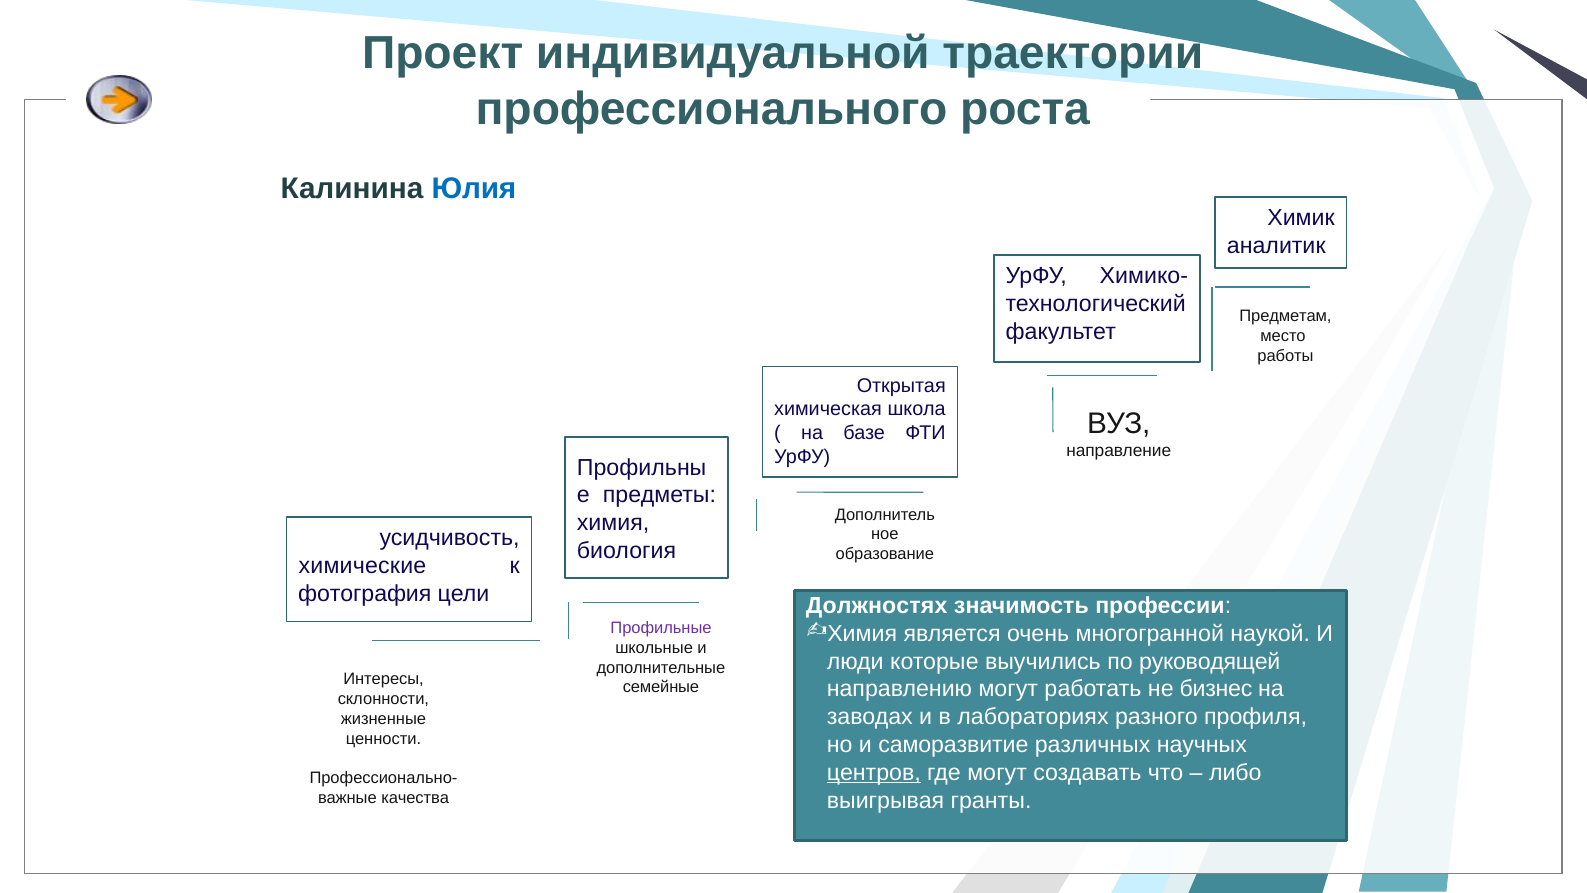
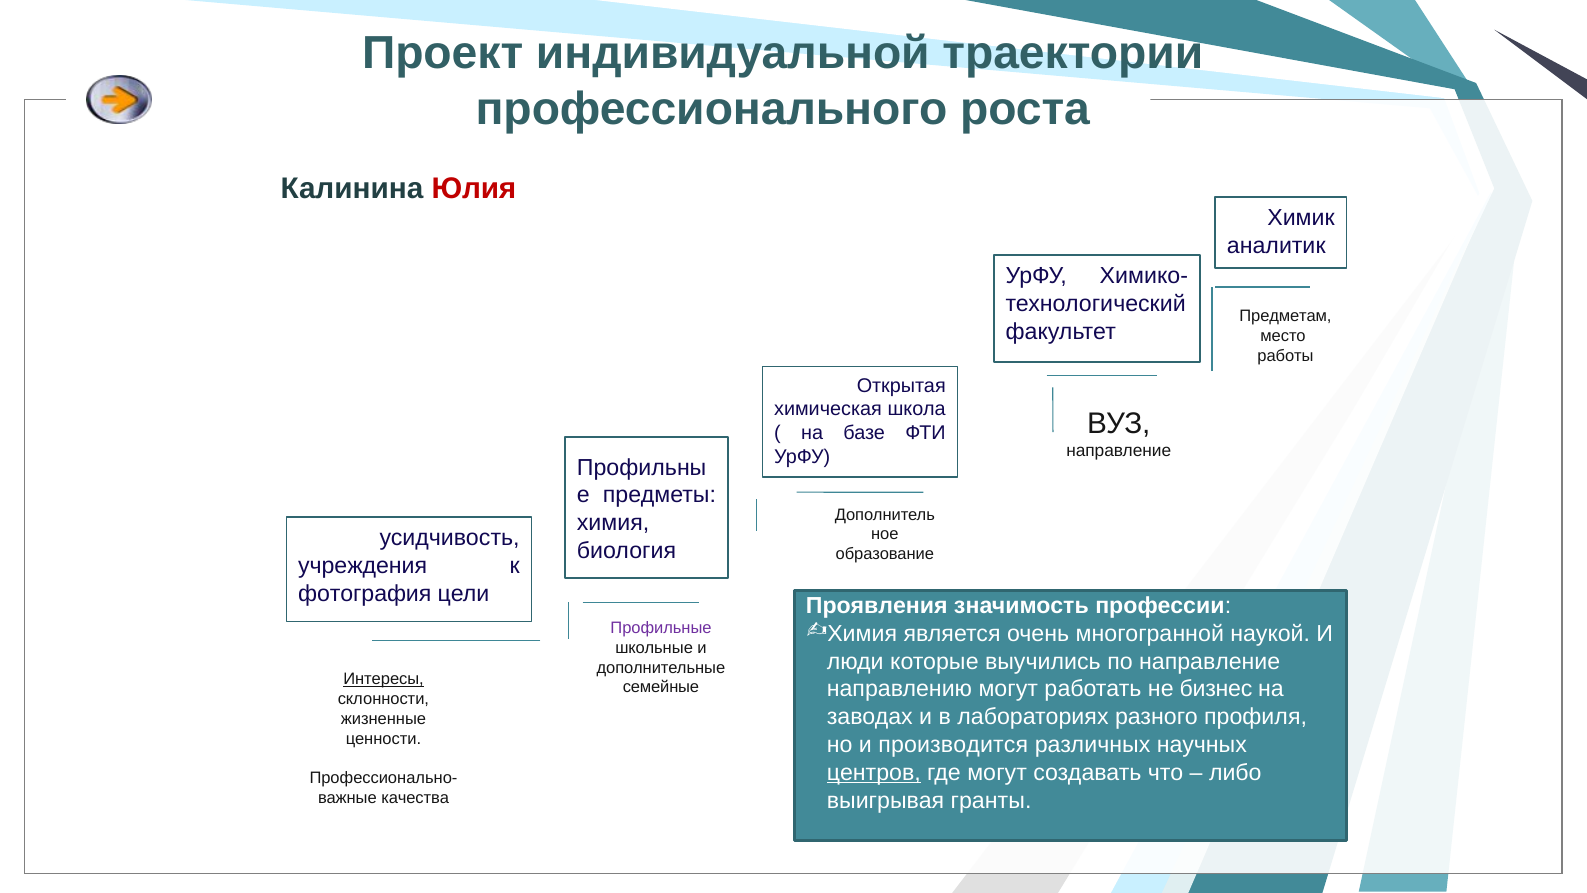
Юлия colour: blue -> red (474, 188)
химические: химические -> учреждения (363, 566)
Должностях: Должностях -> Проявления (877, 606)
по руководящей: руководящей -> направление (1210, 661)
Интересы underline: none -> present (384, 679)
саморазвитие: саморазвитие -> производится (953, 745)
